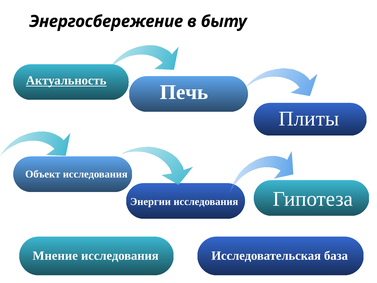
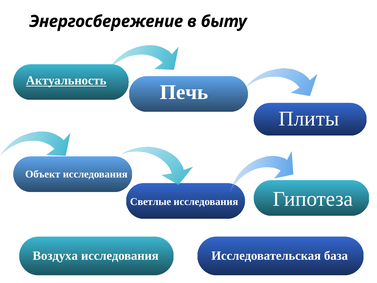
Энергии: Энергии -> Светлые (151, 201)
Мнение: Мнение -> Воздуха (55, 256)
